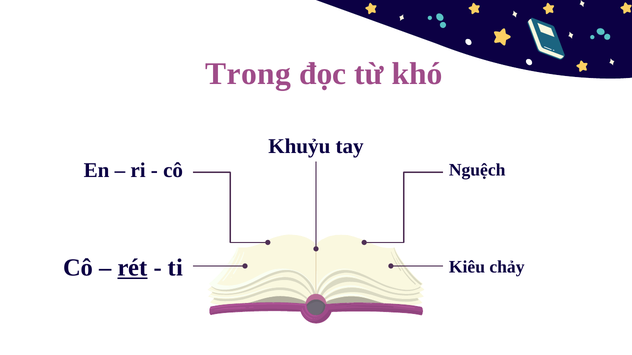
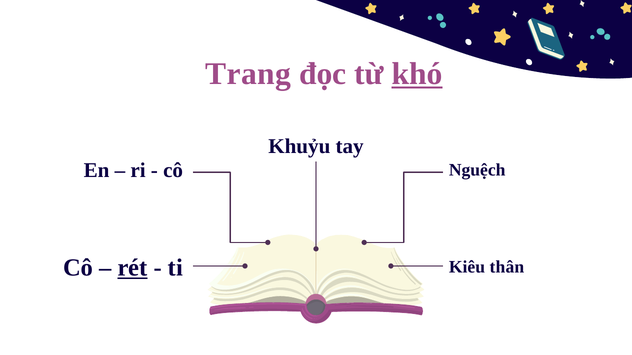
Trong: Trong -> Trang (248, 74)
khó underline: none -> present (417, 74)
chảy: chảy -> thân (507, 268)
